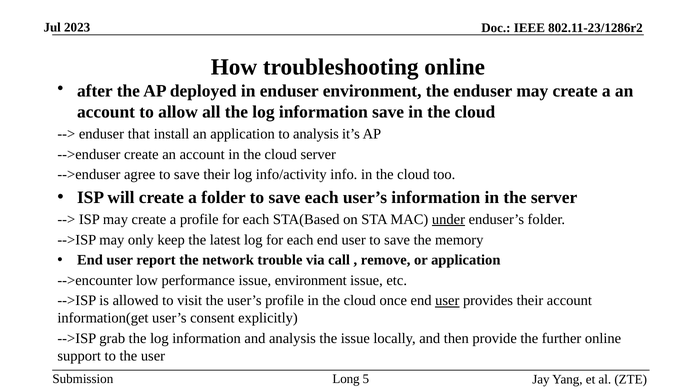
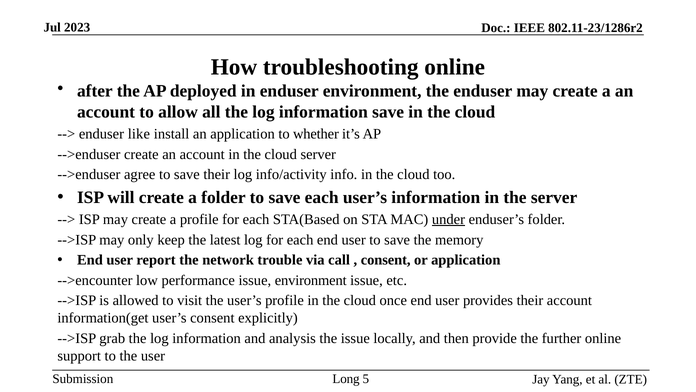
that: that -> like (139, 134)
to analysis: analysis -> whether (316, 134)
remove: remove -> consent (386, 260)
user underline: present -> none (447, 300)
